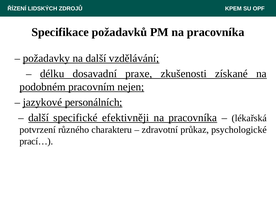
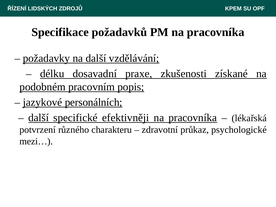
nejen: nejen -> popis (131, 87)
prací…: prací… -> mezi… (36, 141)
